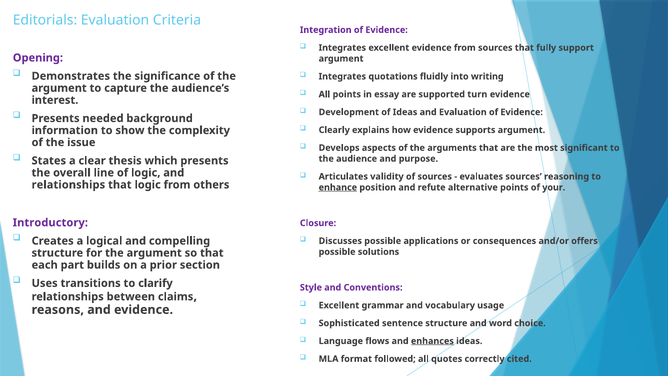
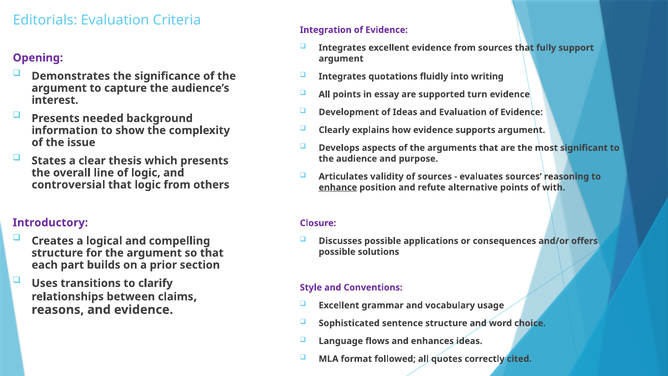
relationships: relationships -> controversial (68, 185)
your: your -> with (554, 187)
enhances underline: present -> none (432, 341)
